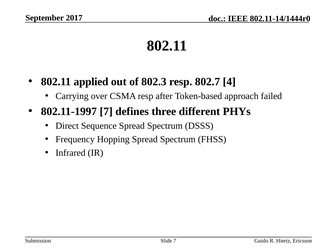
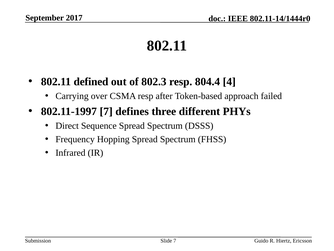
applied: applied -> defined (91, 82)
802.7: 802.7 -> 804.4 (207, 82)
